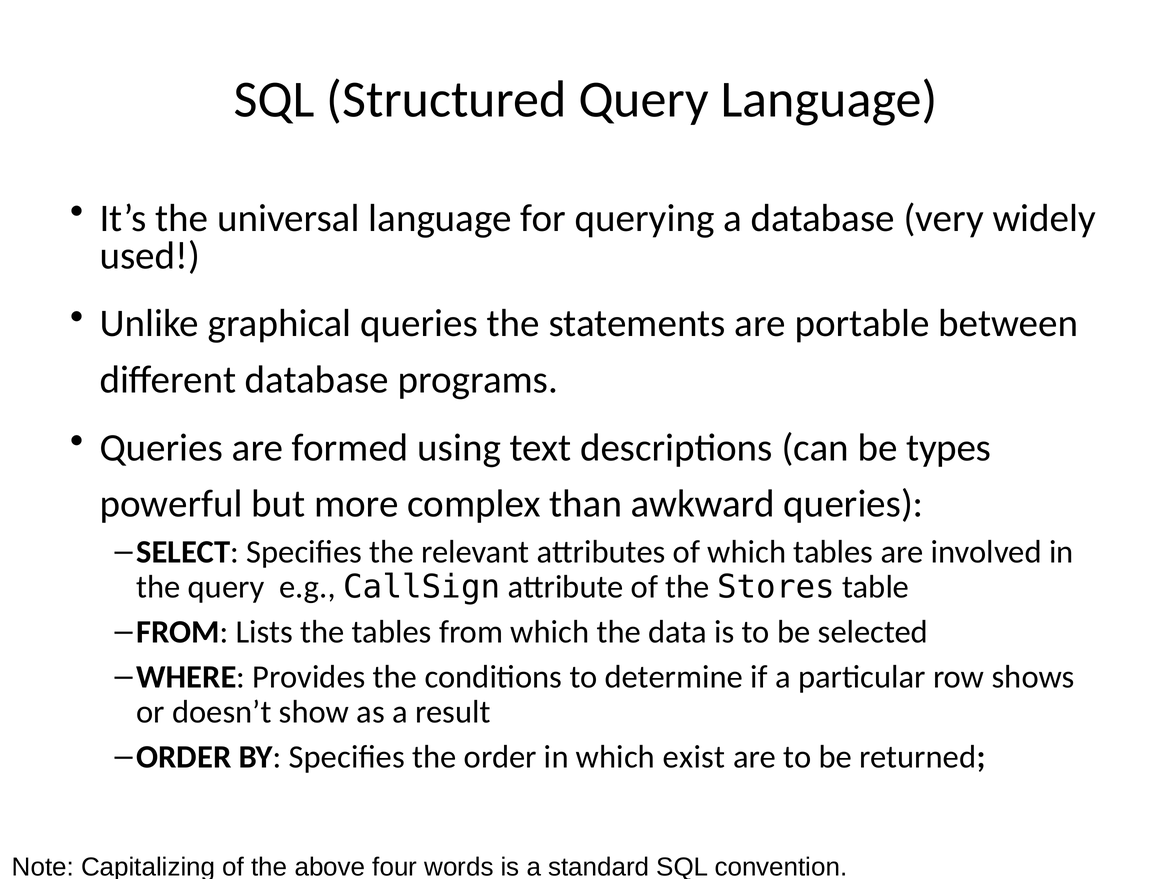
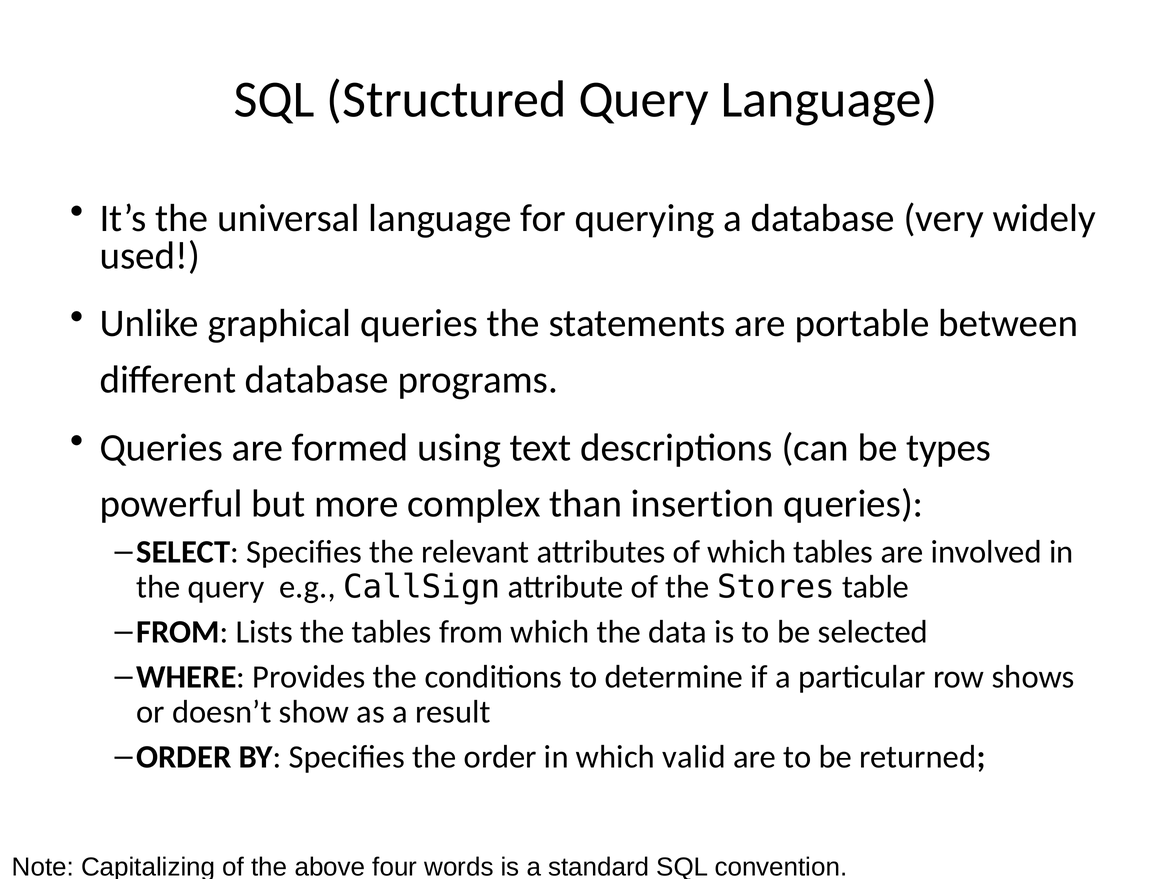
awkward: awkward -> insertion (703, 504)
exist: exist -> valid (694, 757)
